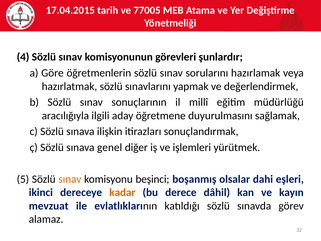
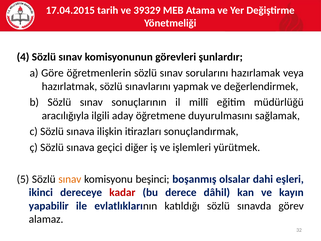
77005: 77005 -> 39329 (147, 10)
genel: genel -> geçici (110, 147)
kadar colour: orange -> red (122, 192)
mevzuat: mevzuat -> yapabilir (49, 206)
